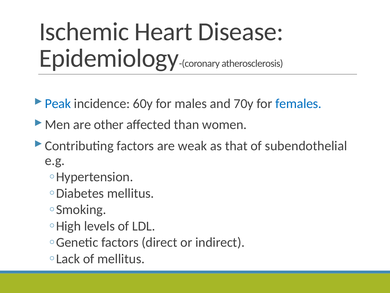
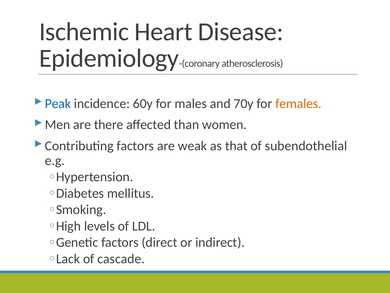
females colour: blue -> orange (298, 103)
other: other -> there (109, 125)
of mellitus: mellitus -> cascade (121, 258)
